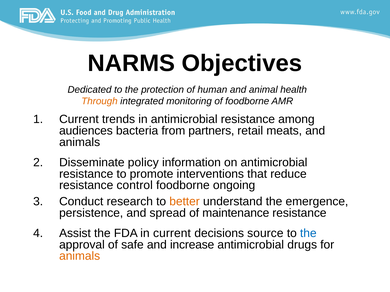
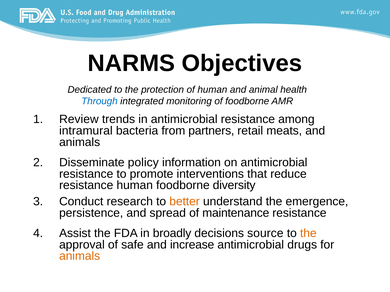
Through colour: orange -> blue (99, 101)
Current: Current -> Review (79, 119)
audiences: audiences -> intramural (86, 131)
resistance control: control -> human (135, 186)
ongoing: ongoing -> diversity (234, 186)
in current: current -> broadly (172, 234)
the colour: blue -> orange (308, 234)
